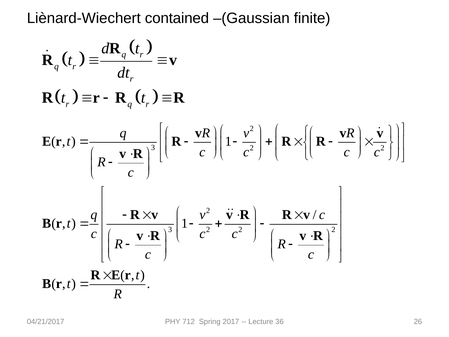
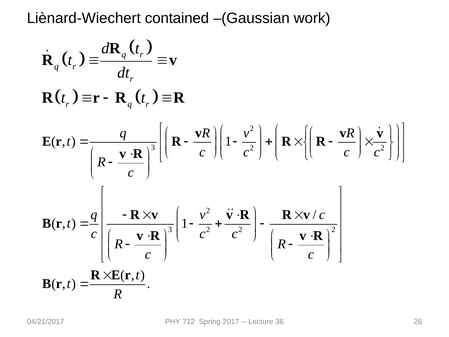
finite: finite -> work (312, 18)
